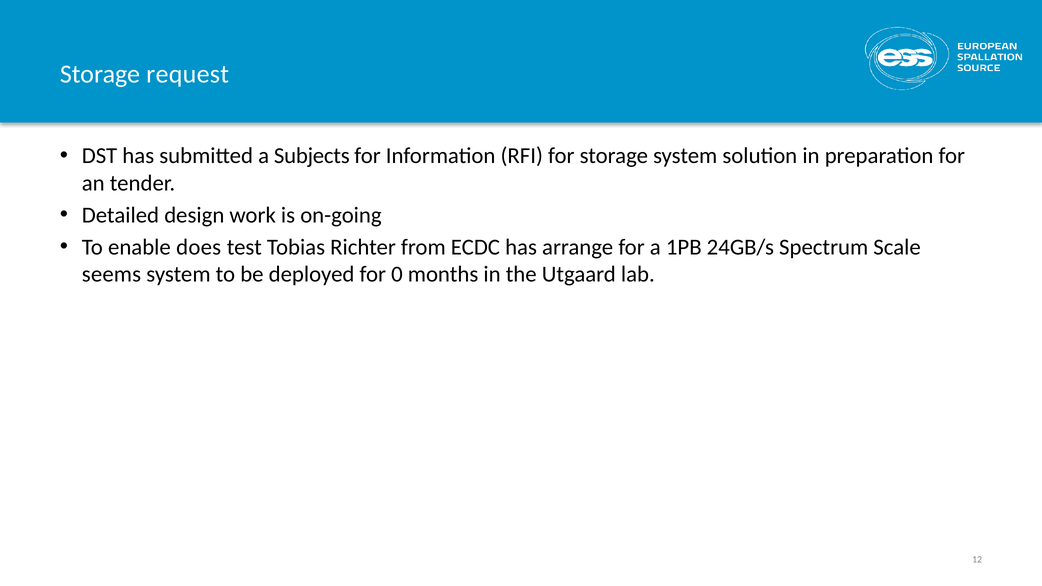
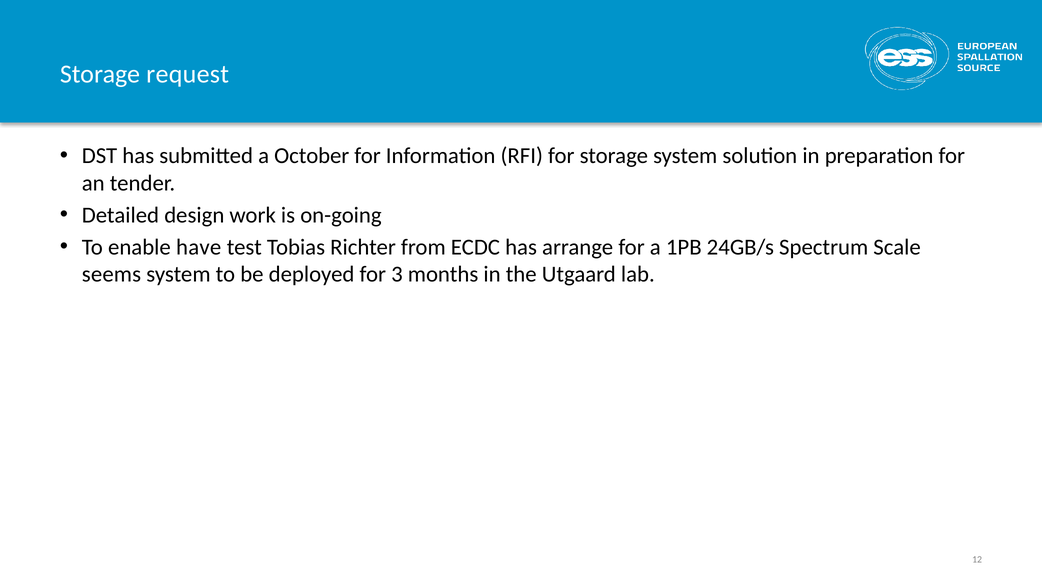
Subjects: Subjects -> October (312, 156)
does: does -> have (199, 247)
0: 0 -> 3 (397, 274)
